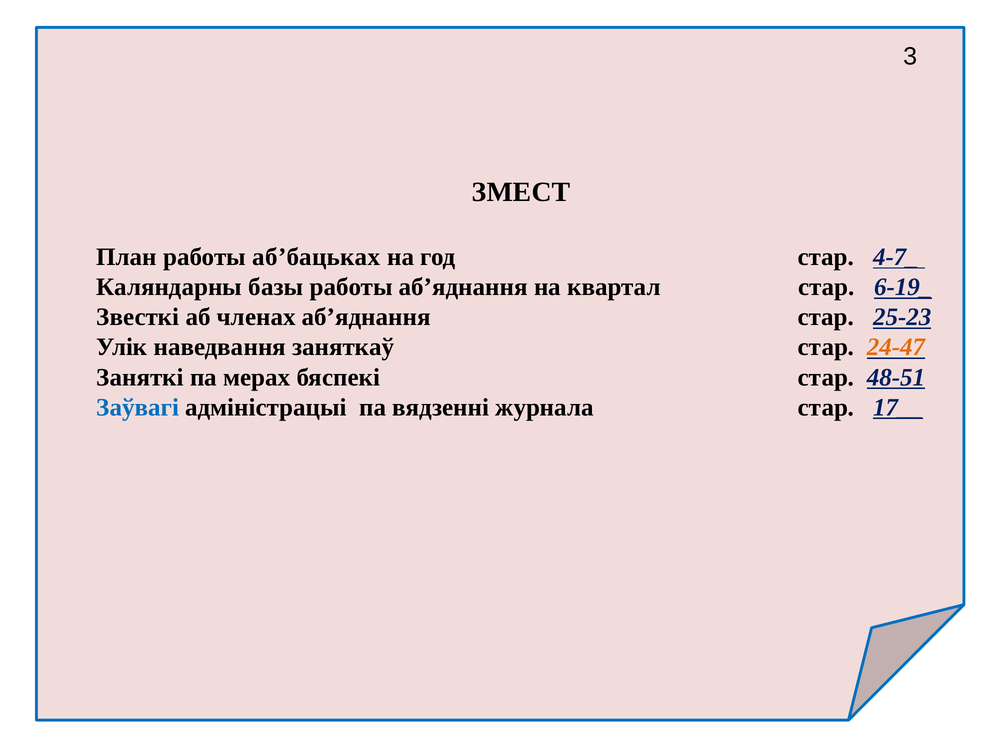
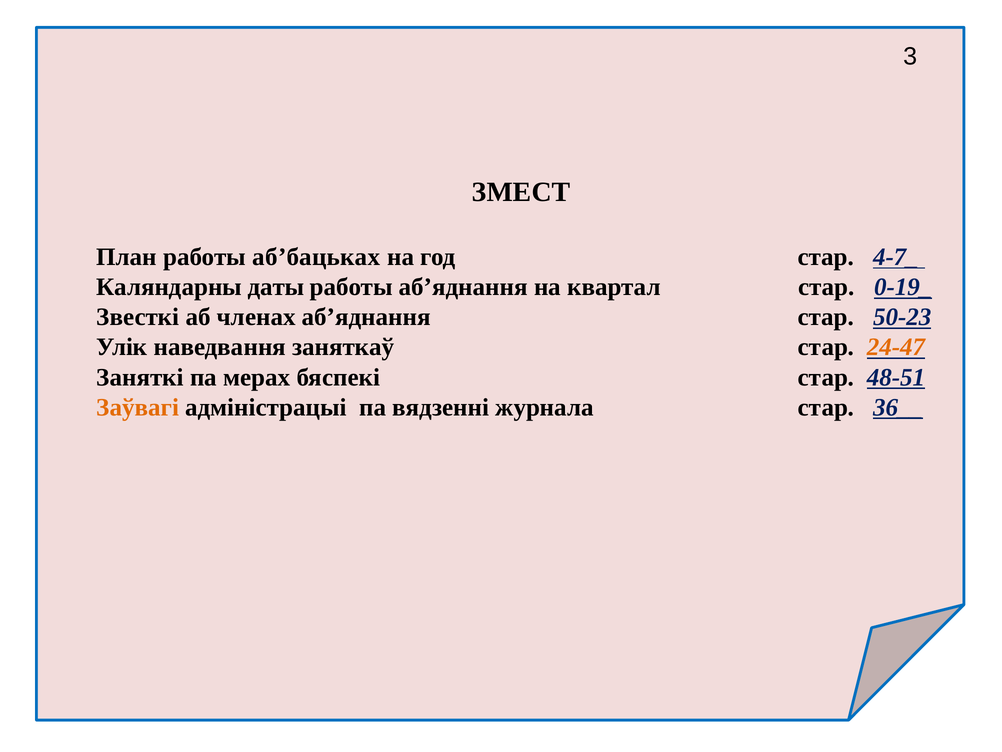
базы: базы -> даты (276, 287)
6-19_: 6-19_ -> 0-19_ (903, 287)
25-23: 25-23 -> 50-23 (902, 317)
Заўвагі colour: blue -> orange (138, 407)
17__: 17__ -> 36__ (898, 407)
